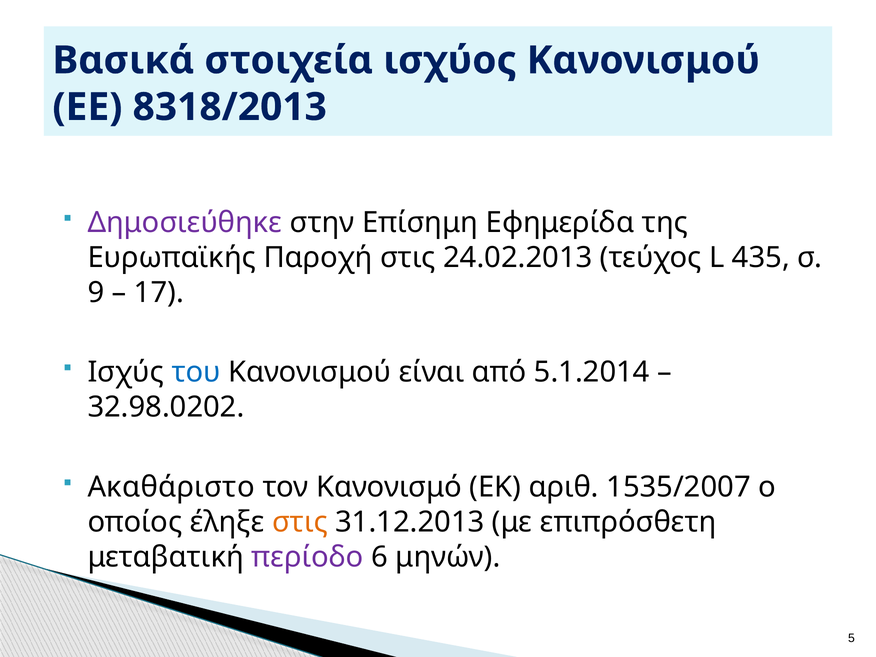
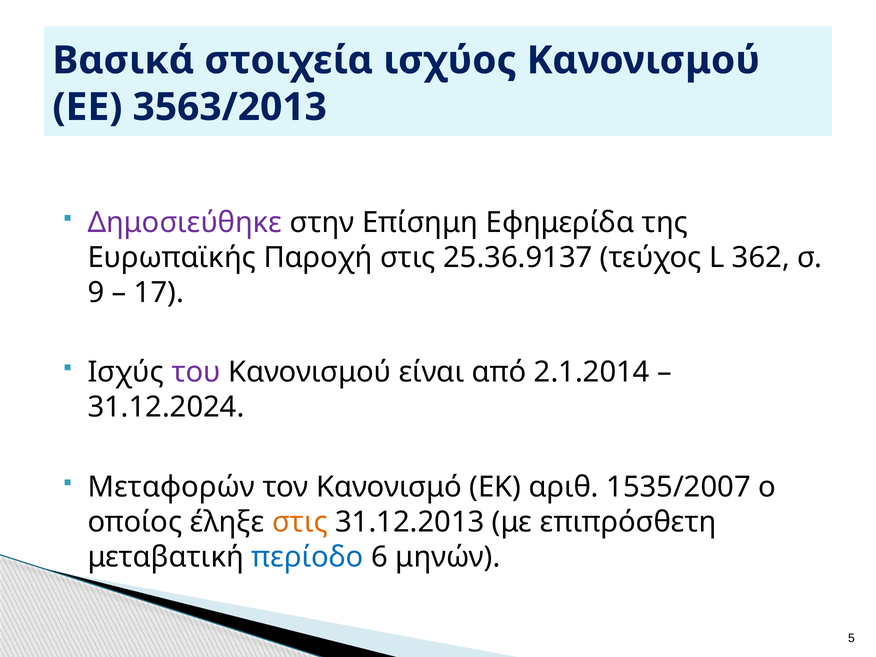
8318/2013: 8318/2013 -> 3563/2013 (230, 107)
24.02.2013: 24.02.2013 -> 25.36.9137 (518, 257)
435: 435 -> 362 (761, 257)
του colour: blue -> purple (196, 372)
5.1.2014: 5.1.2014 -> 2.1.2014 (592, 372)
32.98.0202: 32.98.0202 -> 31.12.2024 (166, 407)
Ακαθάριστο: Ακαθάριστο -> Μεταφορών (171, 487)
περίοδο colour: purple -> blue (308, 557)
